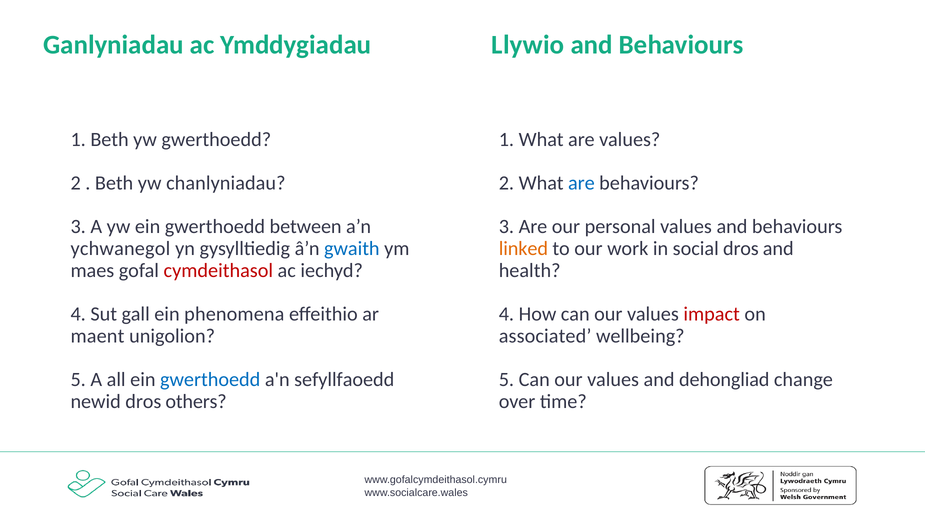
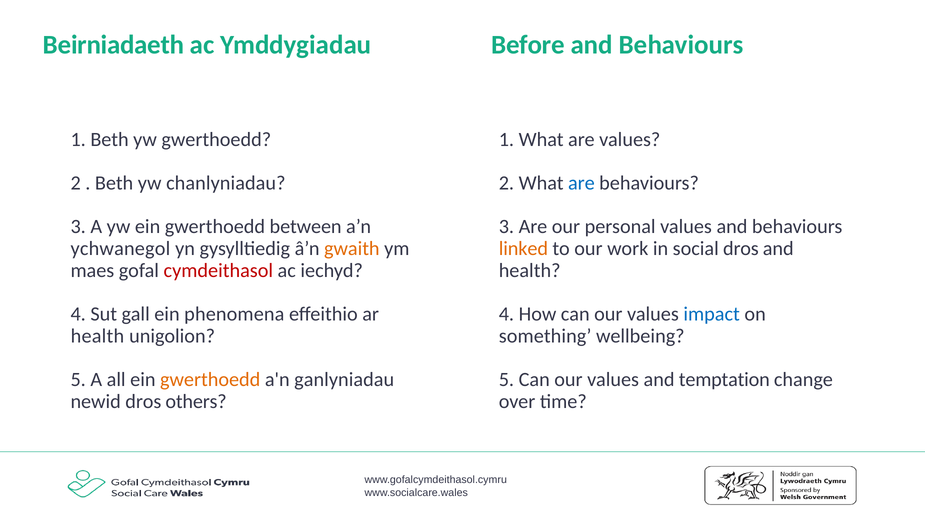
Ganlyniadau: Ganlyniadau -> Beirniadaeth (114, 45)
Llywio: Llywio -> Before (528, 45)
gwaith colour: blue -> orange (352, 249)
impact colour: red -> blue (712, 314)
maent: maent -> health (97, 336)
associated: associated -> something (545, 336)
gwerthoedd colour: blue -> orange (210, 380)
sefyllfaoedd: sefyllfaoedd -> ganlyniadau (344, 380)
dehongliad: dehongliad -> temptation (724, 380)
